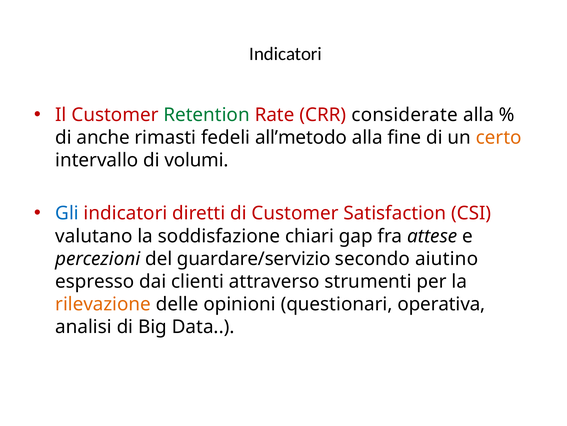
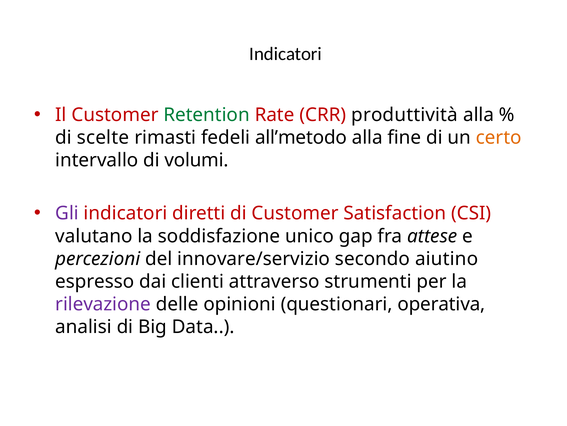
considerate: considerate -> produttività (405, 115)
anche: anche -> scelte (103, 137)
Gli colour: blue -> purple (67, 213)
chiari: chiari -> unico (309, 236)
guardare/servizio: guardare/servizio -> innovare/servizio (254, 258)
rilevazione colour: orange -> purple (103, 304)
